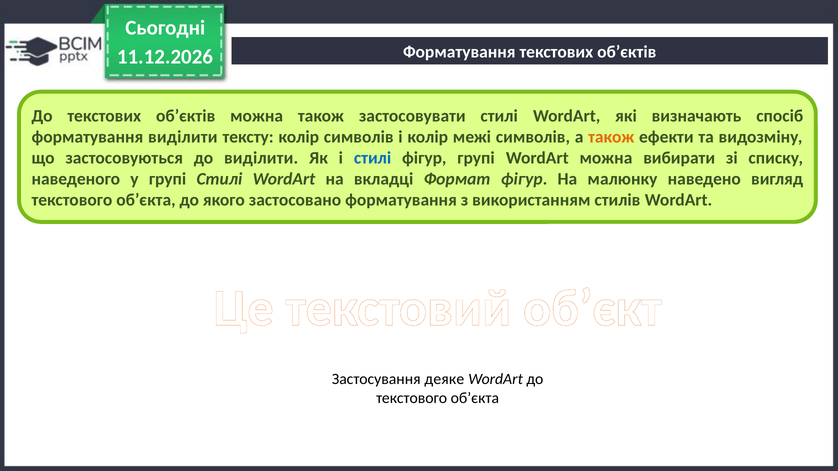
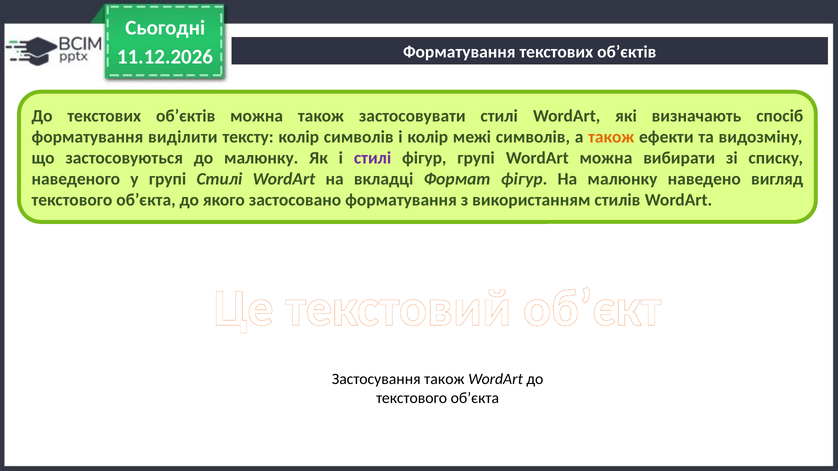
до виділити: виділити -> малюнку (261, 158)
стилі colour: blue -> purple (373, 158)
Застосування деяке: деяке -> також (444, 379)
